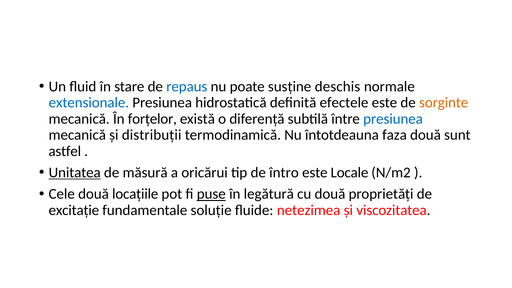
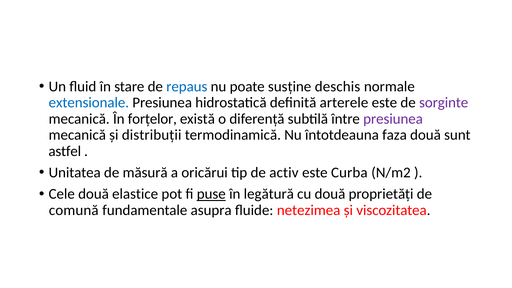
efectele: efectele -> arterele (344, 103)
sorginte colour: orange -> purple (444, 103)
presiunea colour: blue -> purple (393, 119)
Unitatea underline: present -> none (75, 173)
întro: întro -> activ (284, 173)
Locale: Locale -> Curba (349, 173)
locațiile: locațiile -> elastice (135, 194)
excitație: excitație -> comună (74, 210)
soluție: soluție -> asupra (211, 210)
